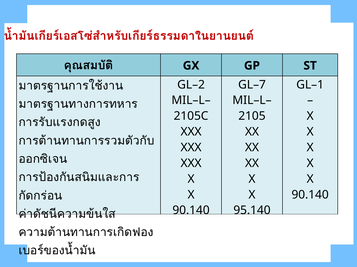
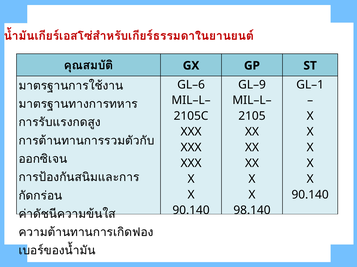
GL–2: GL–2 -> GL–6 (191, 85)
GL–7: GL–7 -> GL–9 (252, 85)
95.140: 95.140 -> 98.140 (252, 211)
